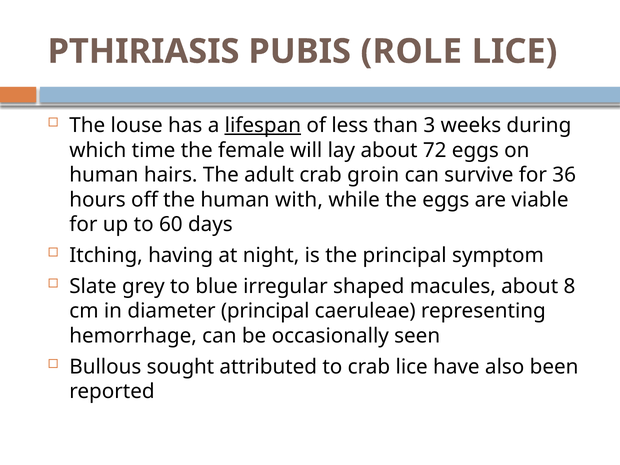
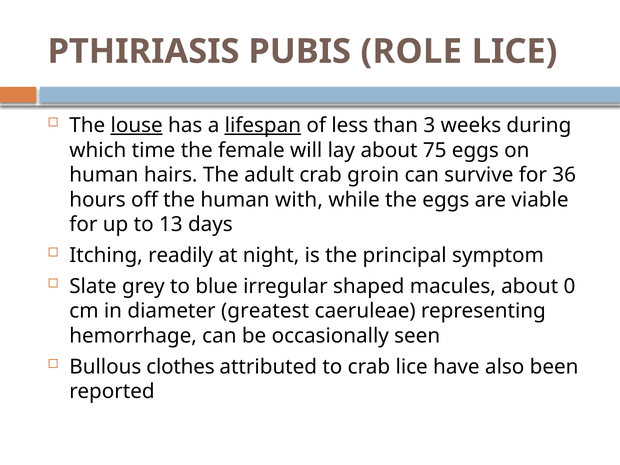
louse underline: none -> present (137, 125)
72: 72 -> 75 (435, 150)
60: 60 -> 13 (171, 225)
having: having -> readily (181, 255)
8: 8 -> 0 (569, 286)
diameter principal: principal -> greatest (265, 311)
sought: sought -> clothes (181, 367)
